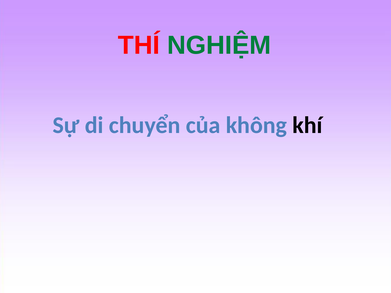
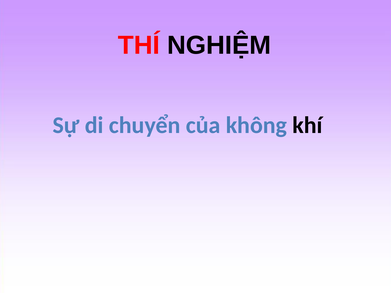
NGHIỆM colour: green -> black (219, 45)
